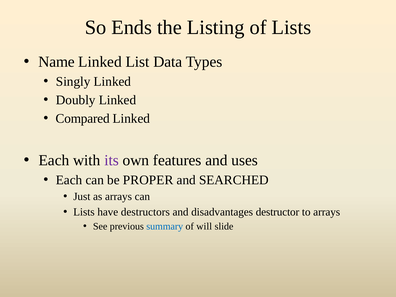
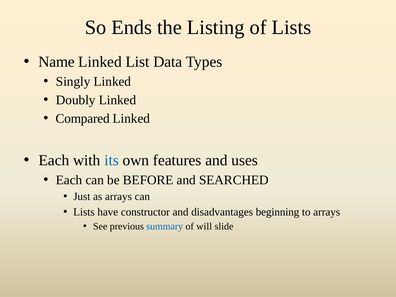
its colour: purple -> blue (112, 160)
PROPER: PROPER -> BEFORE (148, 180)
destructors: destructors -> constructor (145, 212)
destructor: destructor -> beginning (278, 212)
